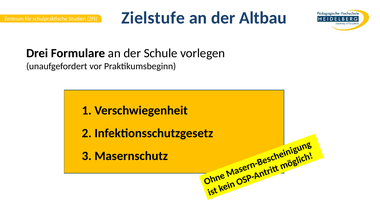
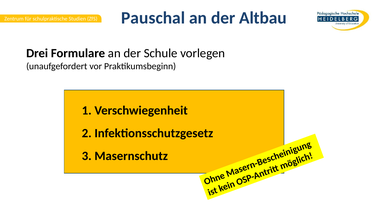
Zielstufe: Zielstufe -> Pauschal (153, 18)
